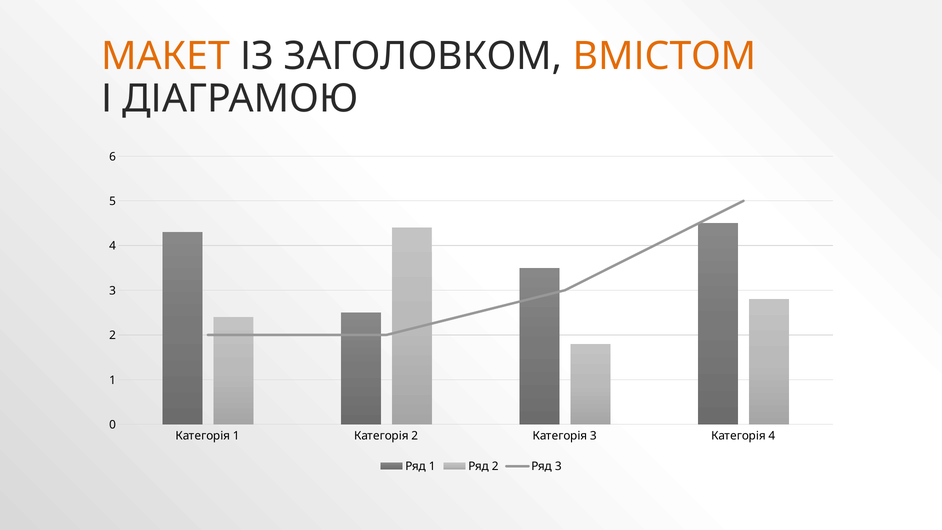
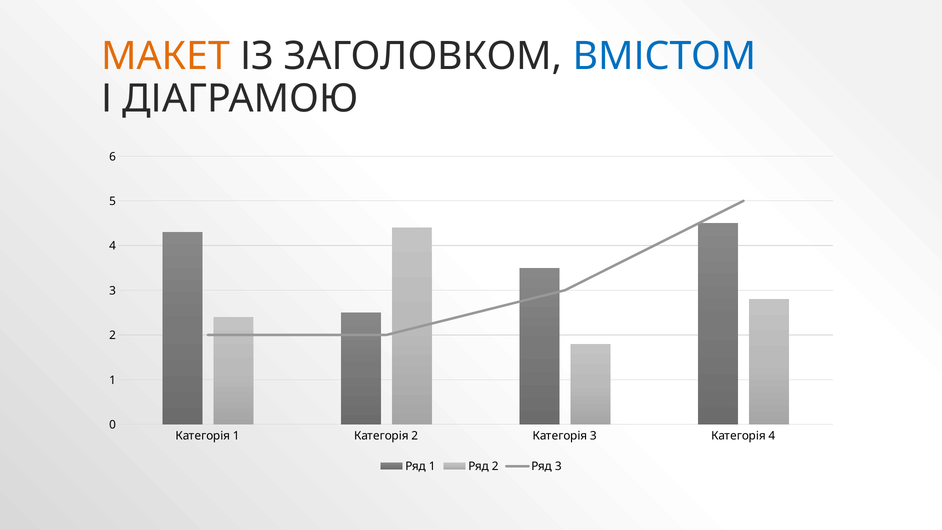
ВМІСТОМ colour: orange -> blue (665, 56)
